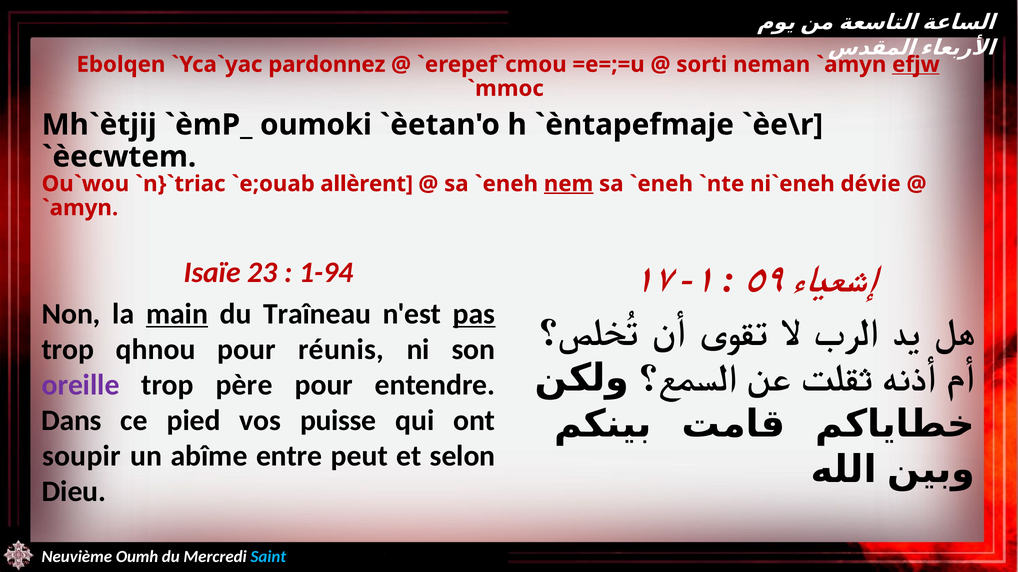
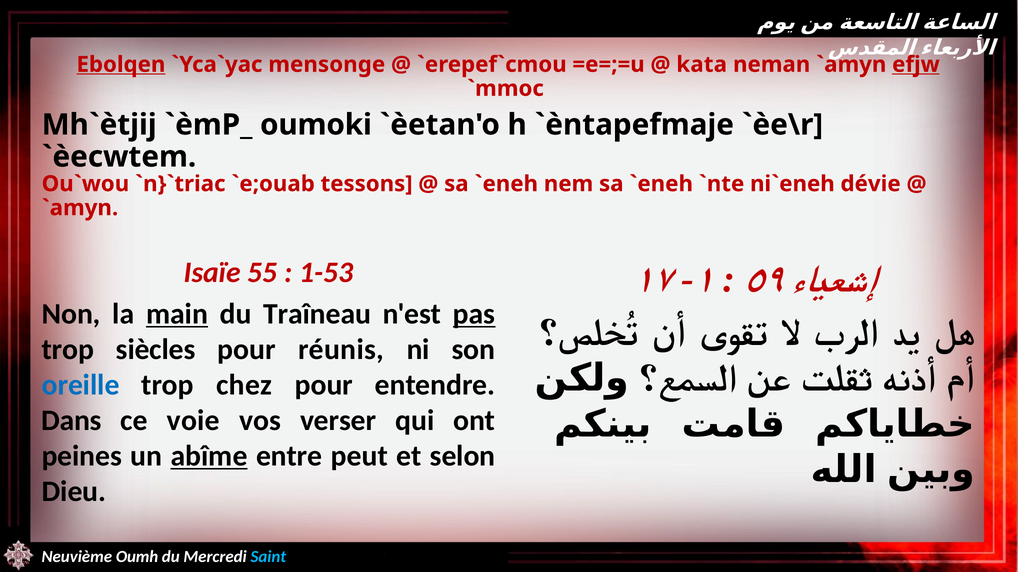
Ebolqen underline: none -> present (121, 65)
pardonnez: pardonnez -> mensonge (327, 65)
sorti: sorti -> kata (702, 65)
allèrent: allèrent -> tessons (367, 184)
nem underline: present -> none (569, 184)
23: 23 -> 55 (262, 273)
1-94: 1-94 -> 1-53 (326, 273)
qhnou: qhnou -> siècles (156, 350)
oreille colour: purple -> blue (81, 385)
père: père -> chez (244, 385)
pied: pied -> voie (193, 421)
puisse: puisse -> verser (338, 421)
soupir: soupir -> peines (82, 457)
abîme underline: none -> present (209, 457)
